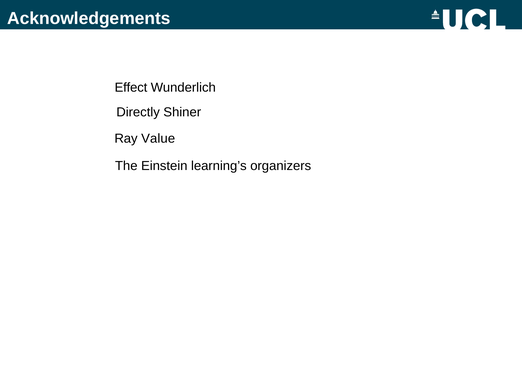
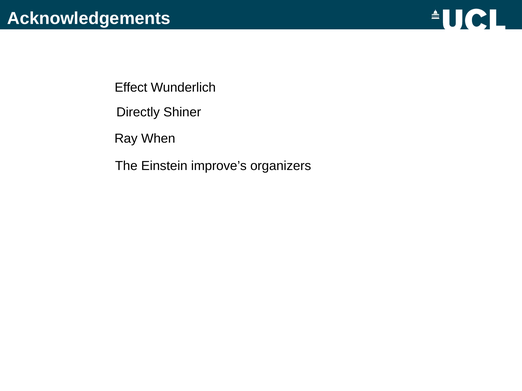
Value: Value -> When (158, 139)
learning’s: learning’s -> improve’s (219, 166)
